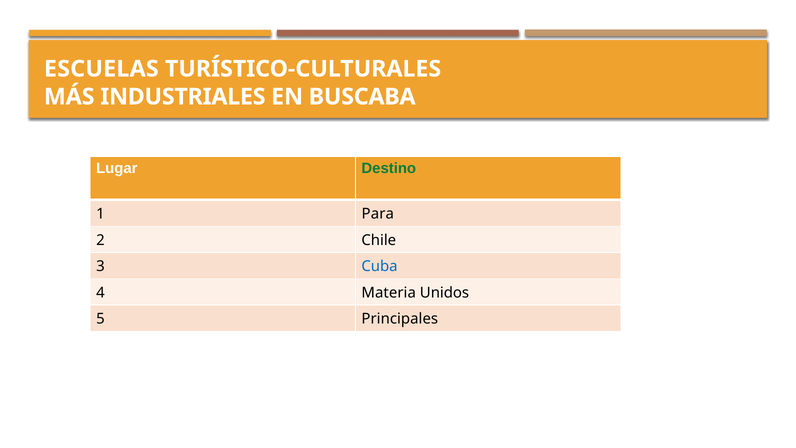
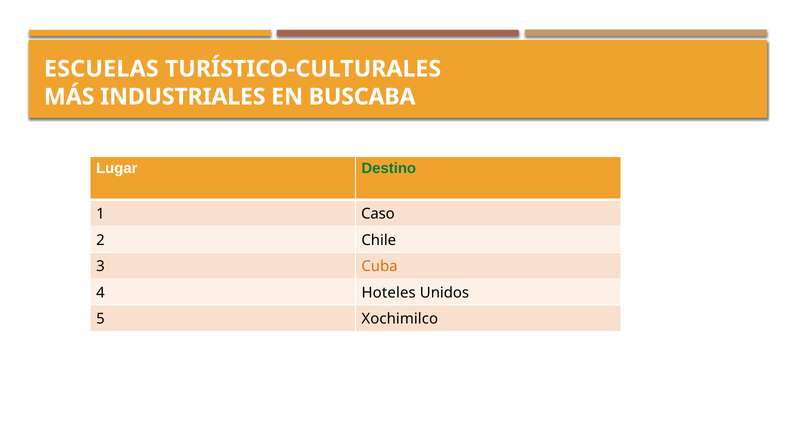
Para: Para -> Caso (378, 214)
Cuba colour: blue -> orange (380, 266)
Materia: Materia -> Hoteles (389, 293)
Principales: Principales -> Xochimilco (400, 319)
